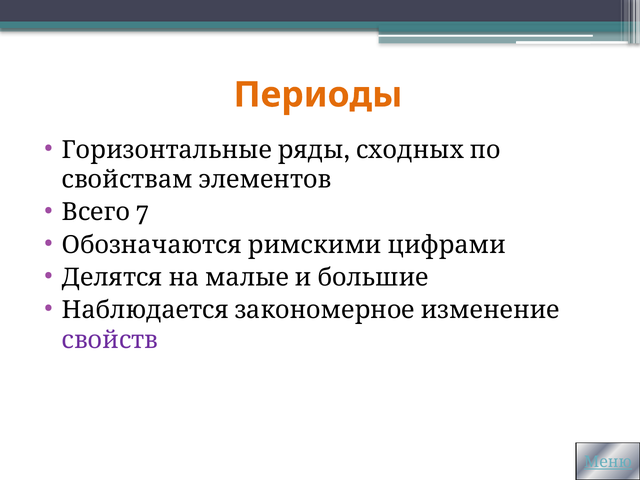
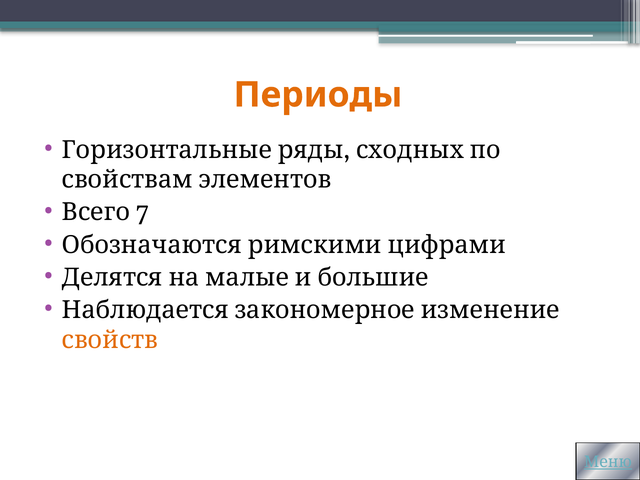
свойств colour: purple -> orange (110, 340)
